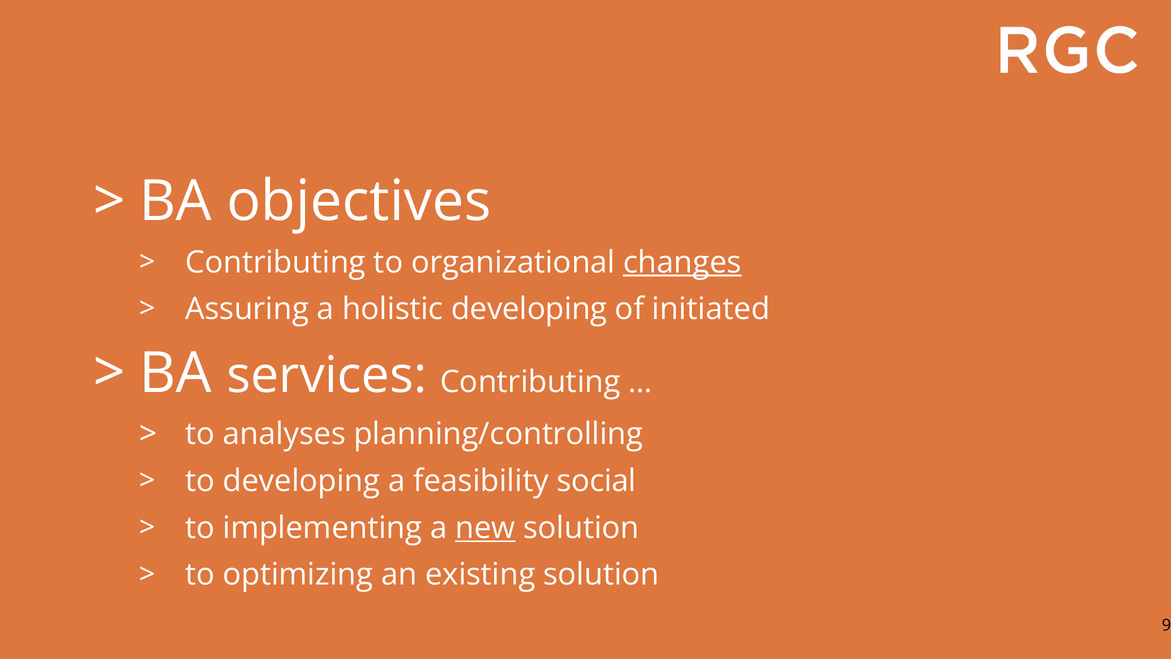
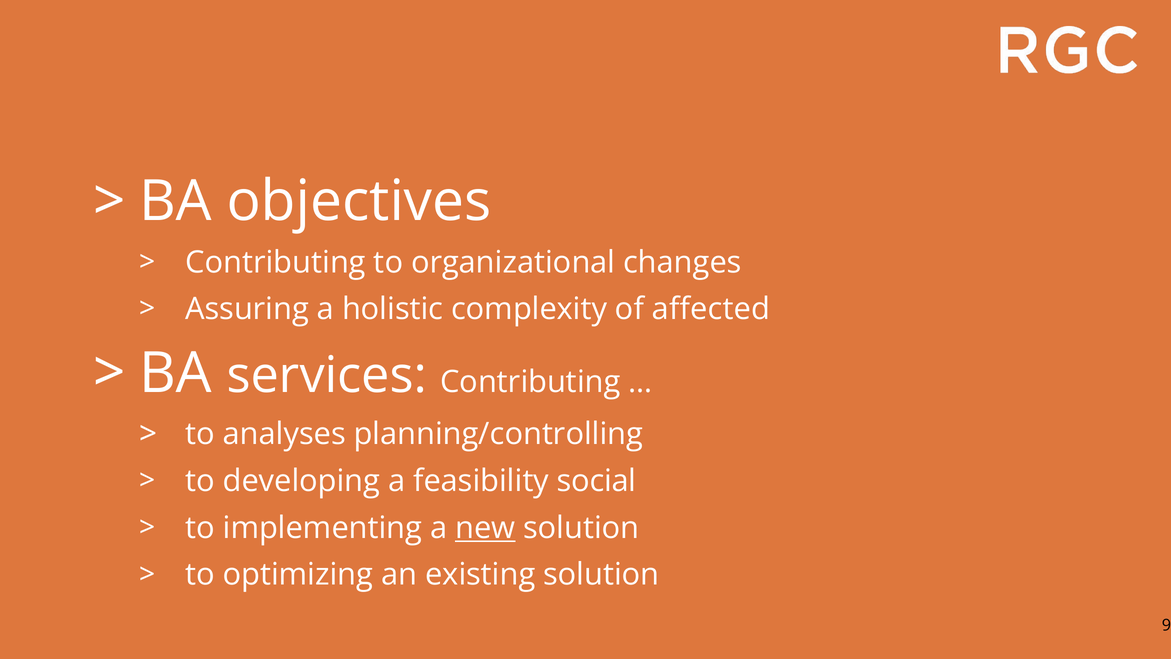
changes underline: present -> none (682, 262)
holistic developing: developing -> complexity (529, 309)
initiated: initiated -> affected (711, 309)
